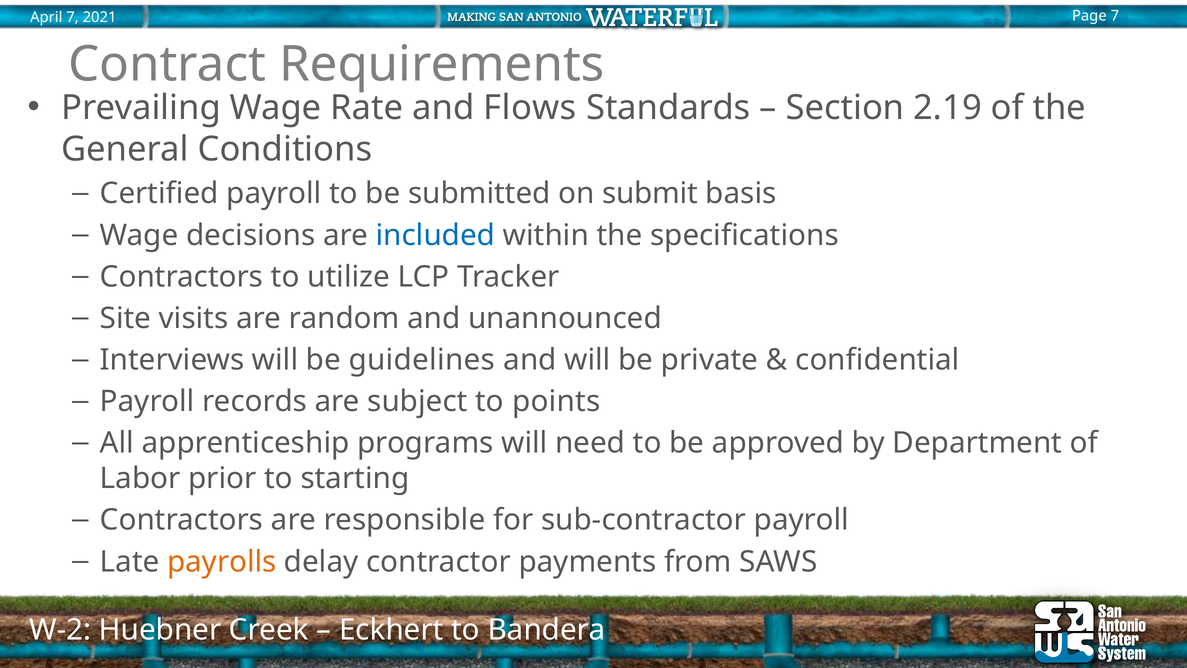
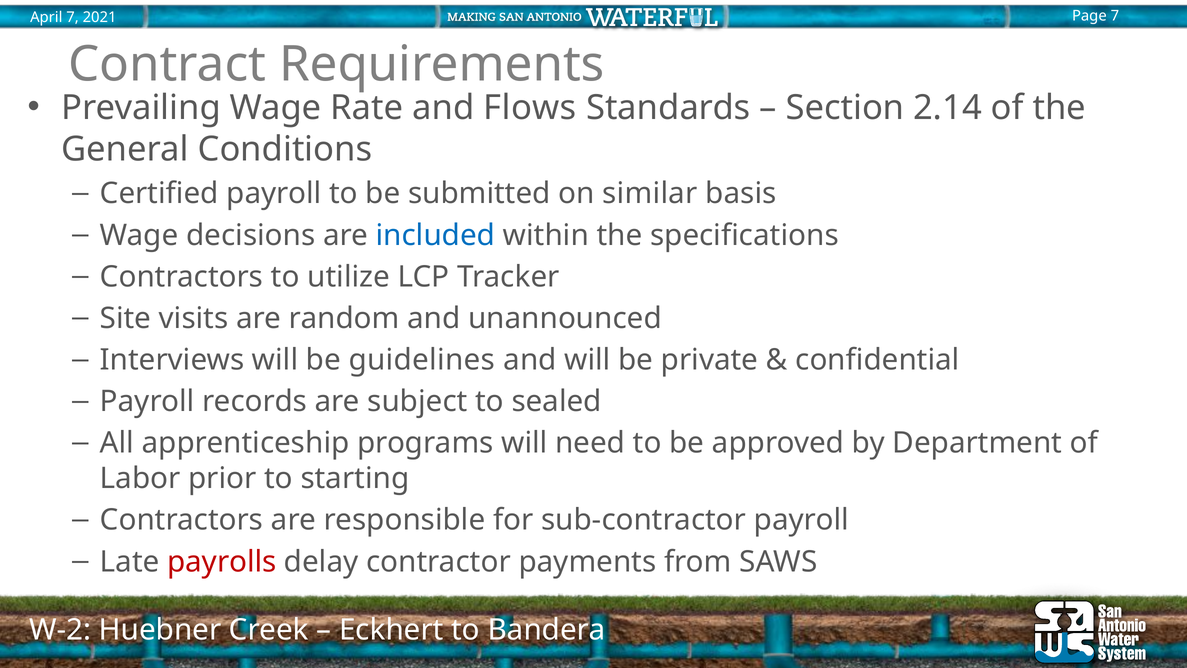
2.19: 2.19 -> 2.14 (948, 108)
submit: submit -> similar (650, 194)
points: points -> sealed (557, 401)
payrolls colour: orange -> red (222, 561)
